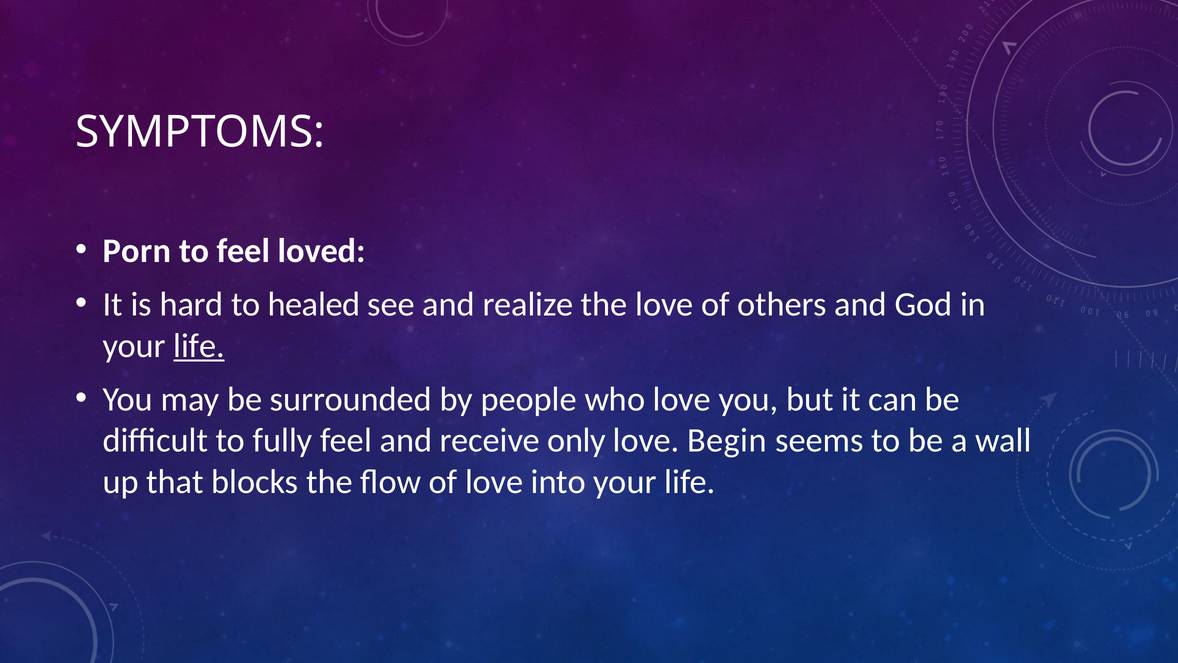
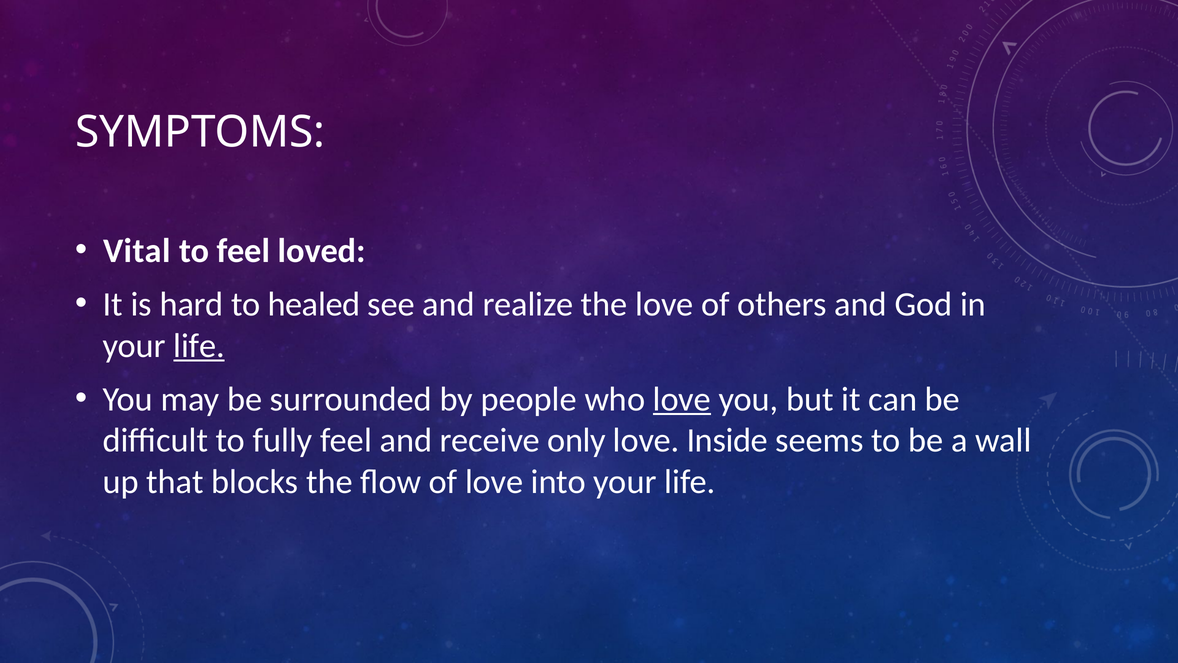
Porn: Porn -> Vital (137, 251)
love underline: none -> present (682, 399)
Begin: Begin -> Inside (727, 440)
